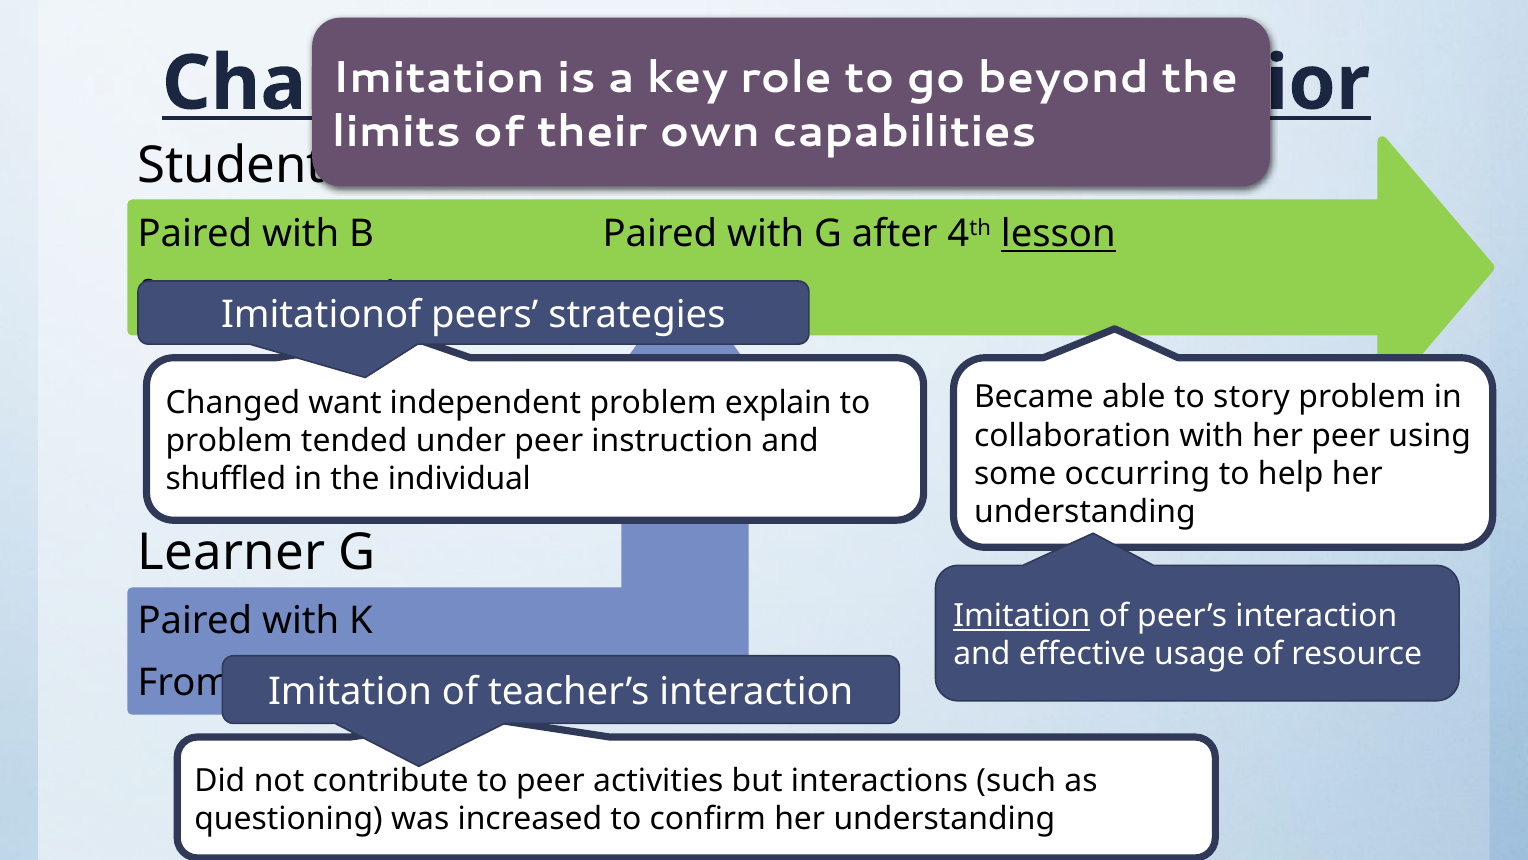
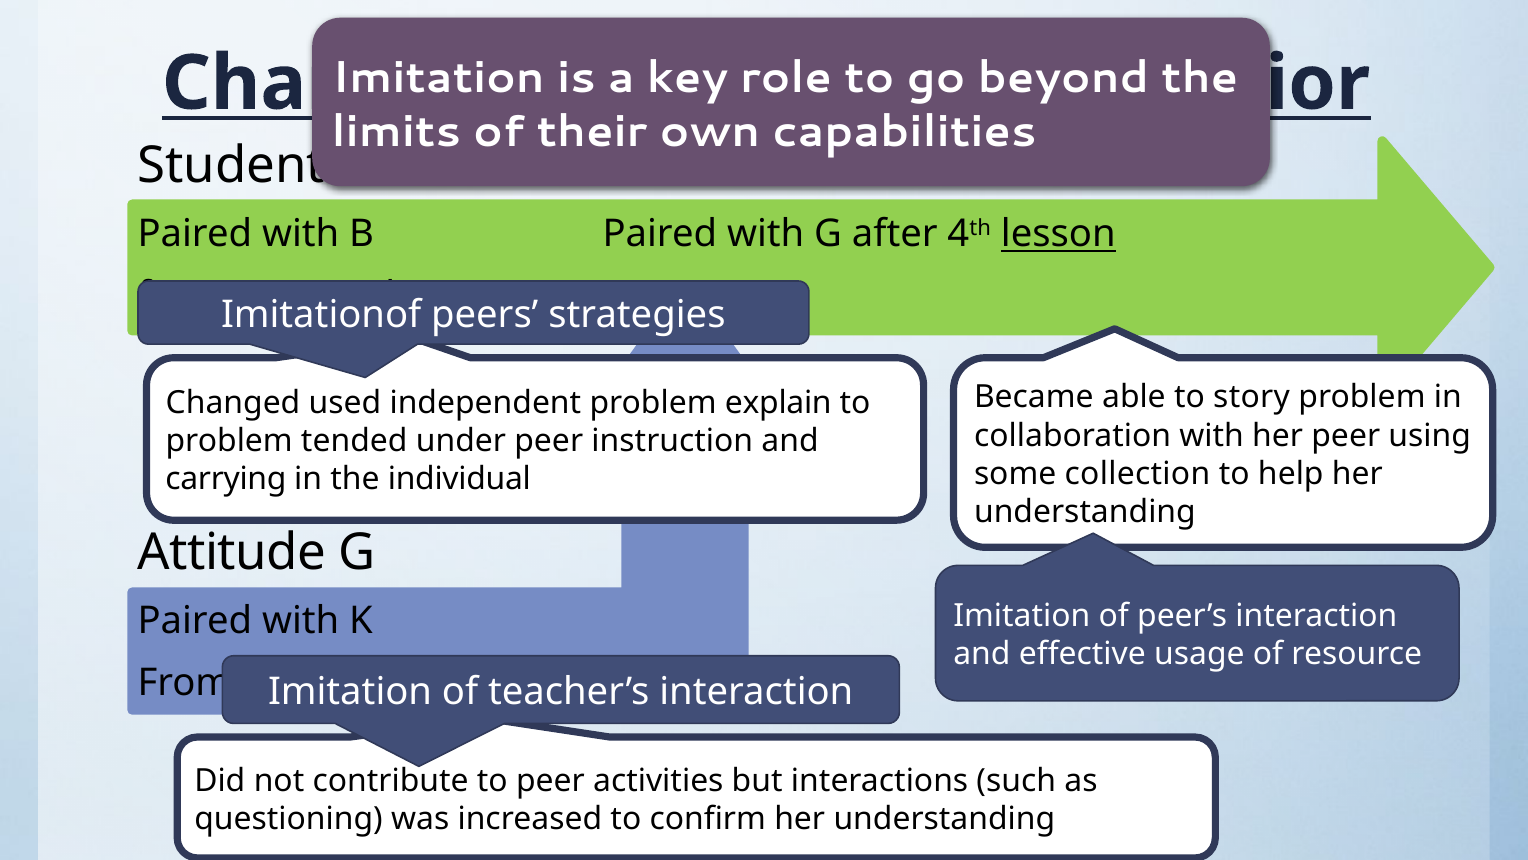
want: want -> used (345, 403)
occurring: occurring -> collection (1137, 474)
shuffled: shuffled -> carrying (226, 479)
Learner: Learner -> Attitude (232, 553)
Imitation underline: present -> none (1022, 616)
